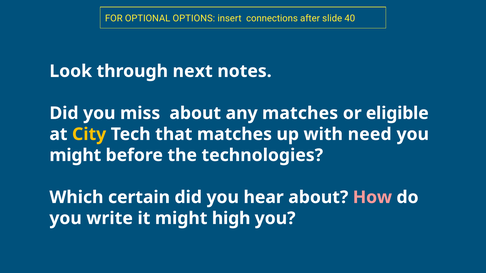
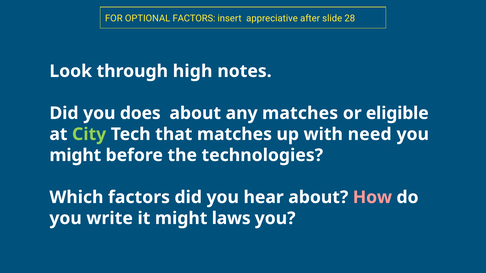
OPTIONAL OPTIONS: OPTIONS -> FACTORS (194, 18)
connections: connections -> appreciative (272, 18)
40: 40 -> 28 (350, 18)
next: next -> high (193, 71)
miss: miss -> does (140, 113)
City colour: yellow -> light green (89, 134)
Which certain: certain -> factors (139, 198)
high: high -> laws (231, 219)
